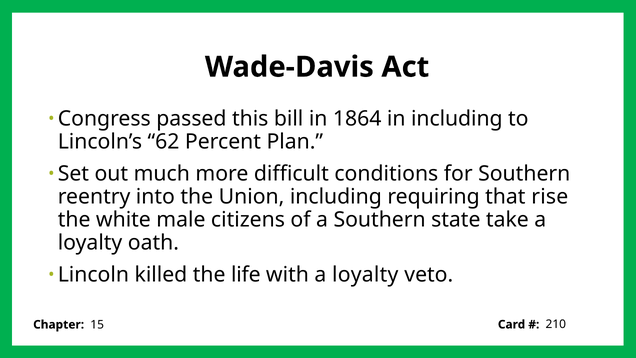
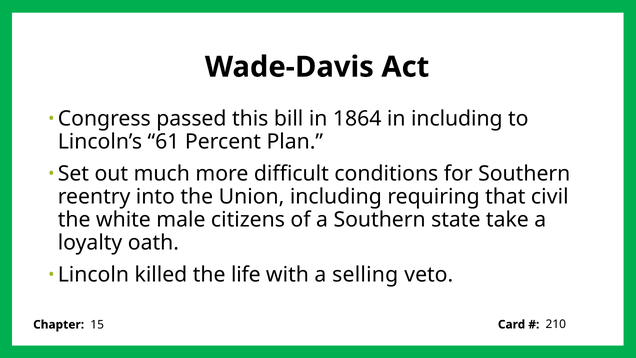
62: 62 -> 61 (164, 142)
rise: rise -> civil (550, 197)
with a loyalty: loyalty -> selling (365, 275)
